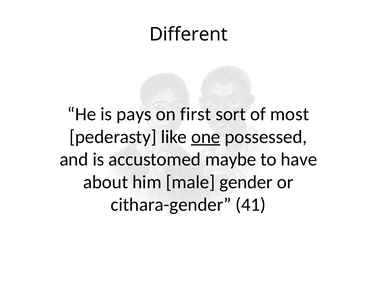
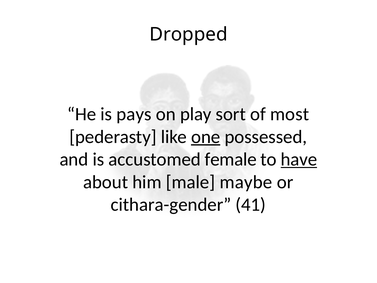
Different: Different -> Dropped (188, 34)
first: first -> play (196, 114)
maybe: maybe -> female (231, 159)
have underline: none -> present (299, 159)
gender: gender -> maybe (246, 182)
